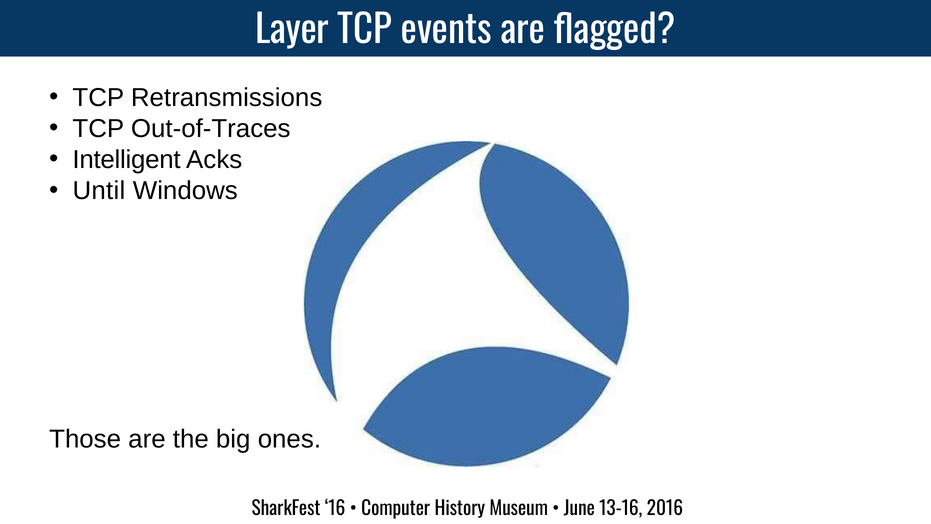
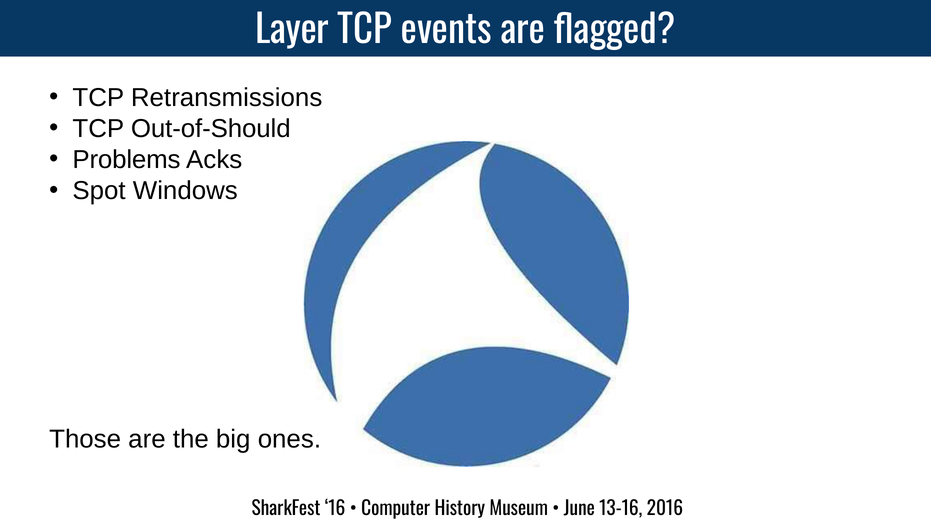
Out-of-Traces: Out-of-Traces -> Out-of-Should (211, 129)
Intelligent: Intelligent -> Problems (126, 160)
Until: Until -> Spot (99, 191)
